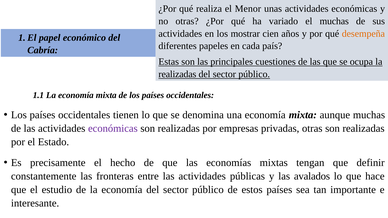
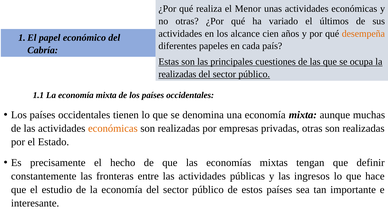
el muchas: muchas -> últimos (334, 21)
mostrar: mostrar -> alcance (245, 34)
económicas colour: purple -> orange (113, 129)
avalados: avalados -> ingresos (312, 176)
